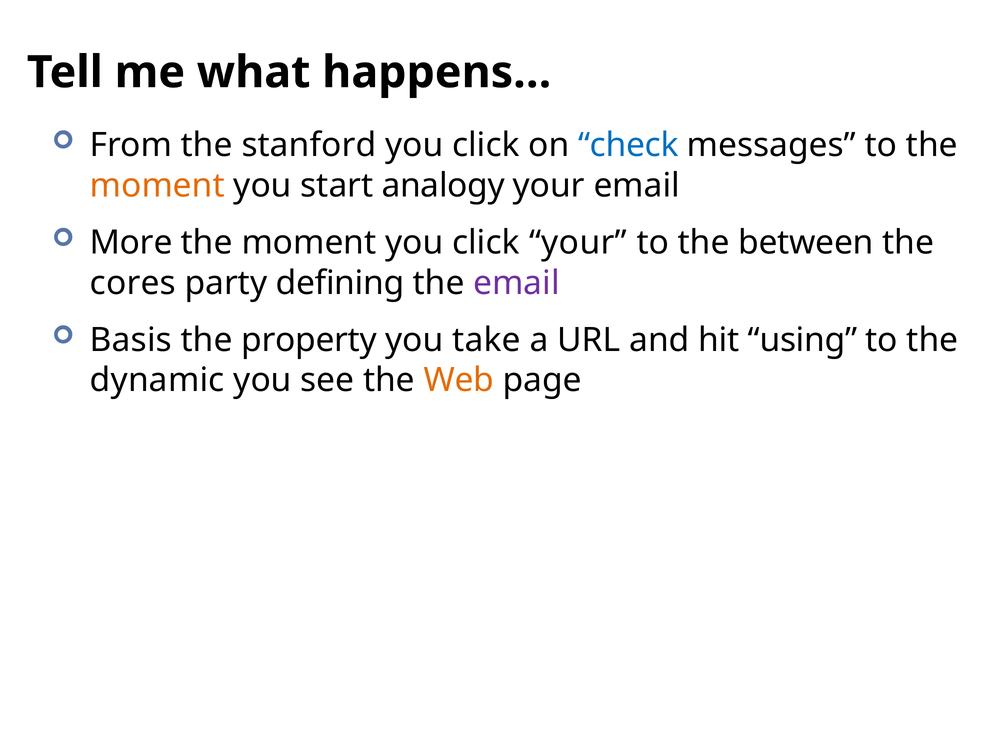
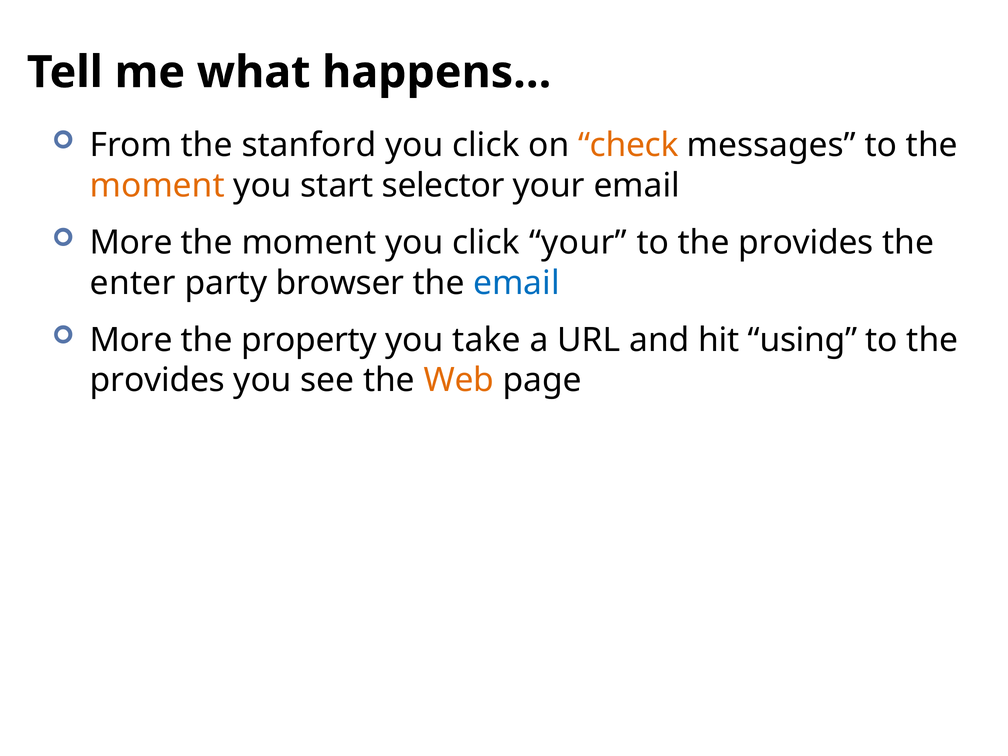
check colour: blue -> orange (628, 145)
analogy: analogy -> selector (443, 185)
between: between -> provides (806, 243)
cores: cores -> enter (133, 283)
defining: defining -> browser (340, 283)
email colour: purple -> blue (516, 283)
Basis: Basis -> More (131, 340)
dynamic: dynamic -> provides (157, 380)
